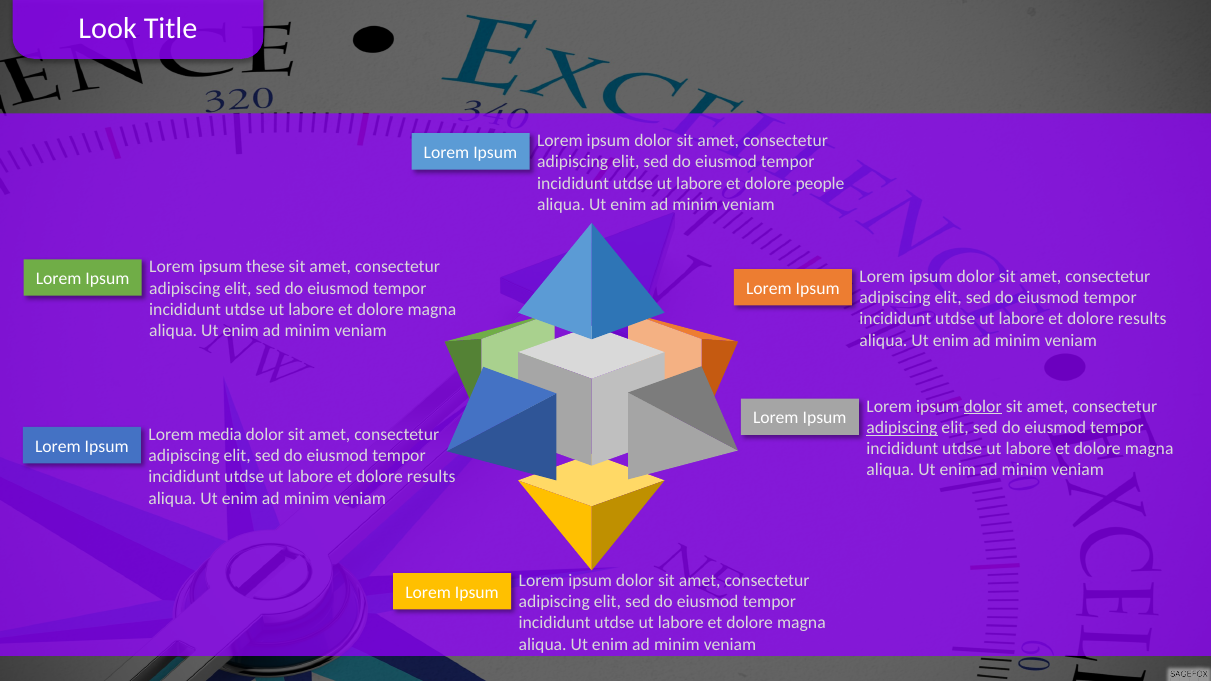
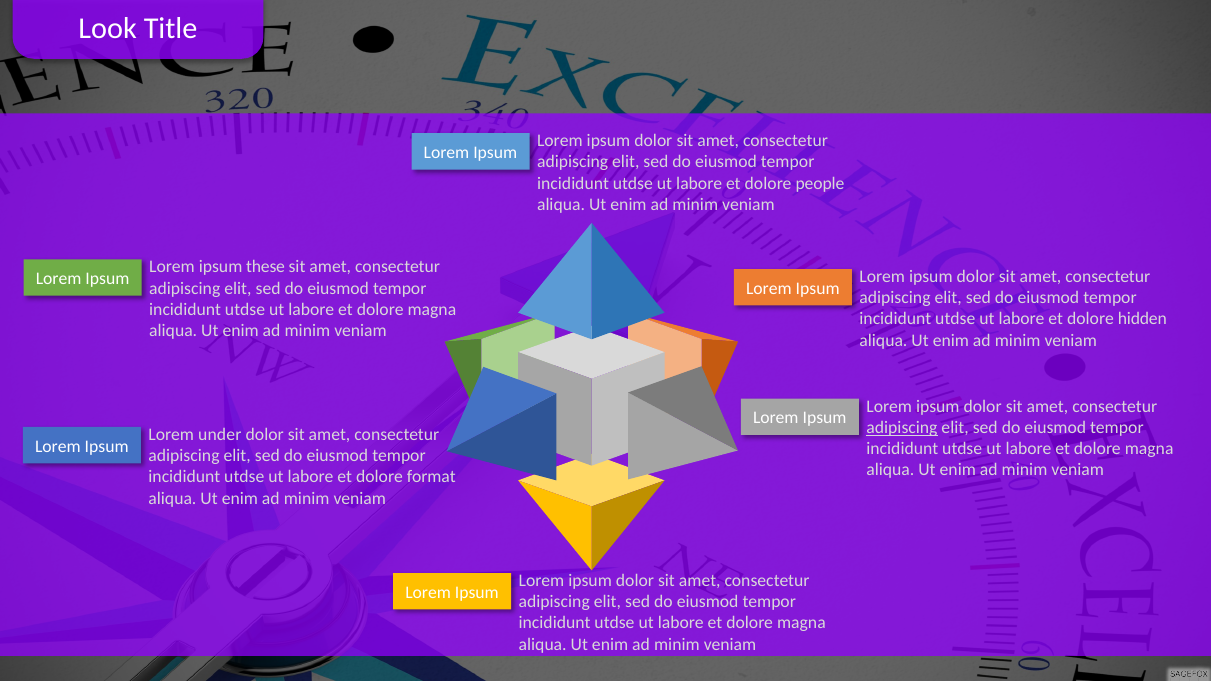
results: results -> hidden (1142, 319)
dolor underline: present -> none (983, 406)
media: media -> under (220, 435)
results: results -> format (431, 477)
